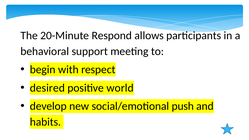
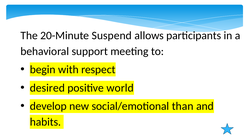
Respond: Respond -> Suspend (112, 36)
push: push -> than (183, 106)
